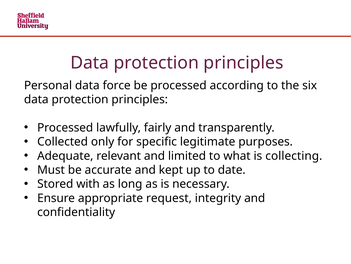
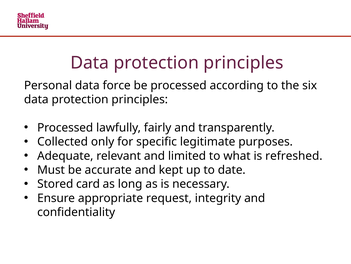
collecting: collecting -> refreshed (294, 155)
with: with -> card (88, 184)
